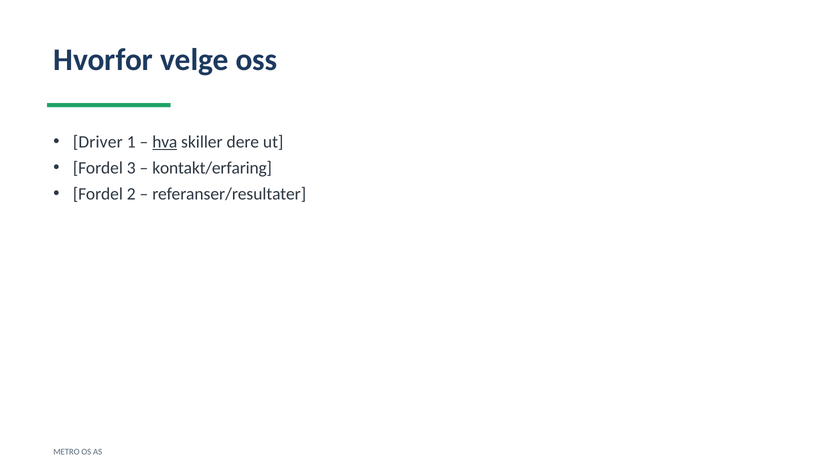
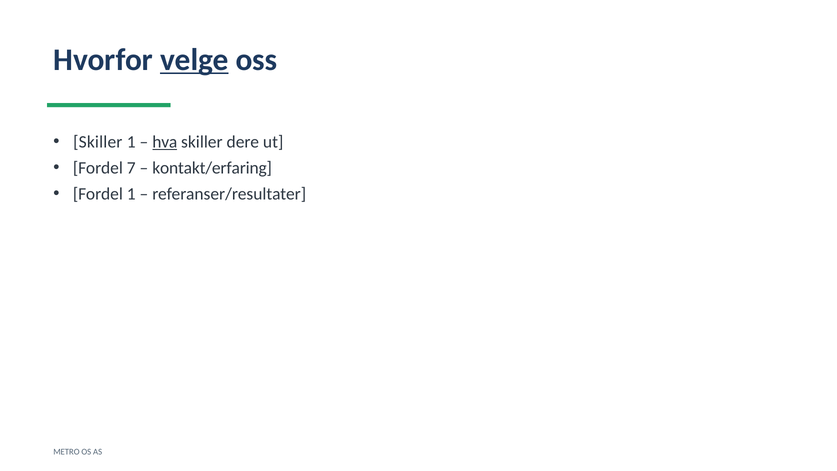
velge underline: none -> present (194, 60)
Driver: Driver -> Skiller (98, 142)
3: 3 -> 7 (131, 168)
Fordel 2: 2 -> 1 (131, 194)
